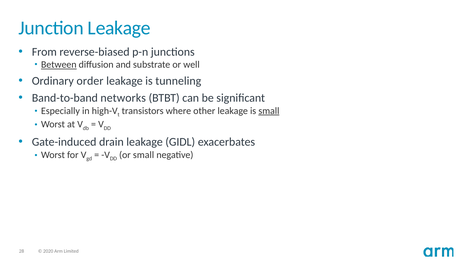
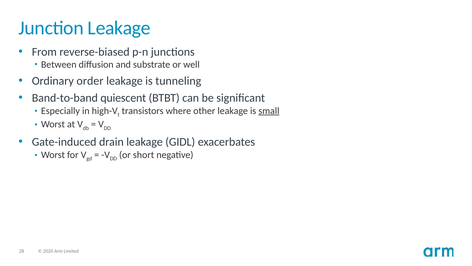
Between underline: present -> none (59, 65)
networks: networks -> quiescent (123, 98)
or small: small -> short (144, 155)
